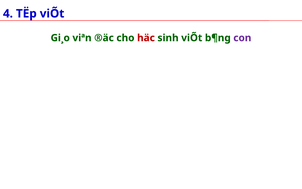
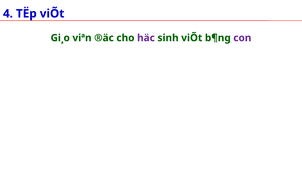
häc colour: red -> purple (146, 38)
